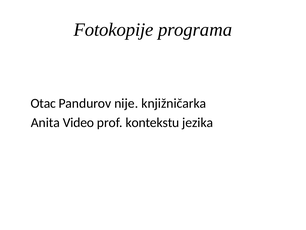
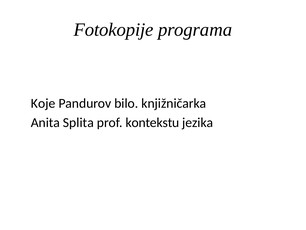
Otac: Otac -> Koje (43, 103)
nije: nije -> bilo (126, 103)
Video: Video -> Splita (78, 122)
